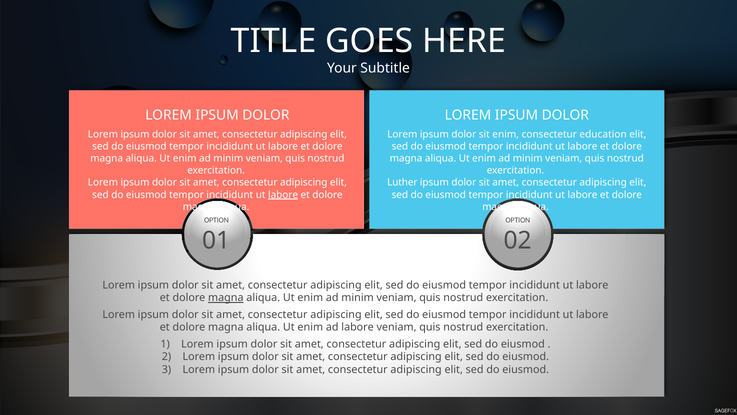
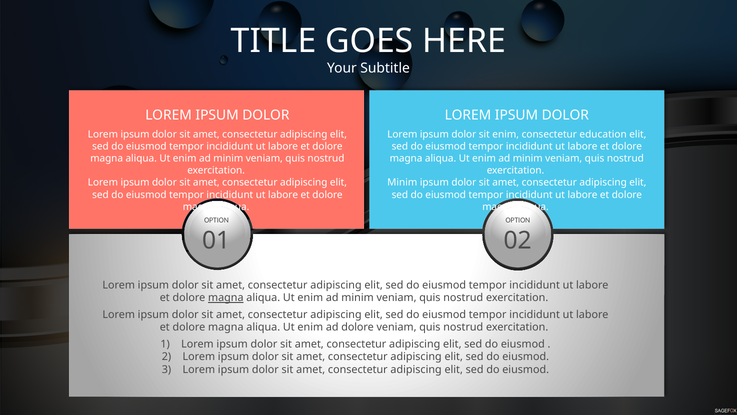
Luther: Luther -> Minim (402, 183)
labore underline: present -> none (283, 194)
ad labore: labore -> dolore (358, 327)
